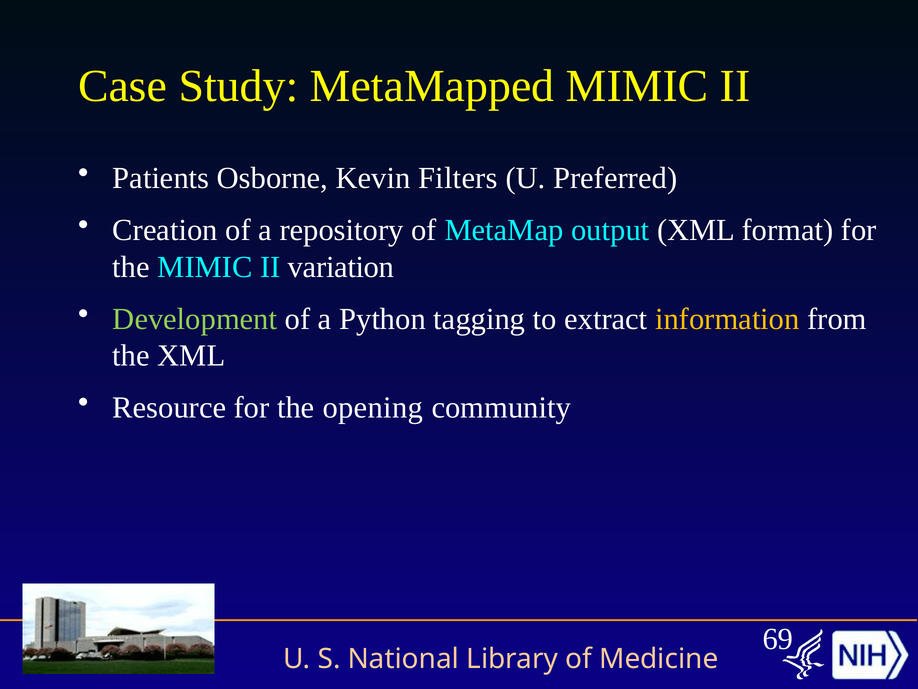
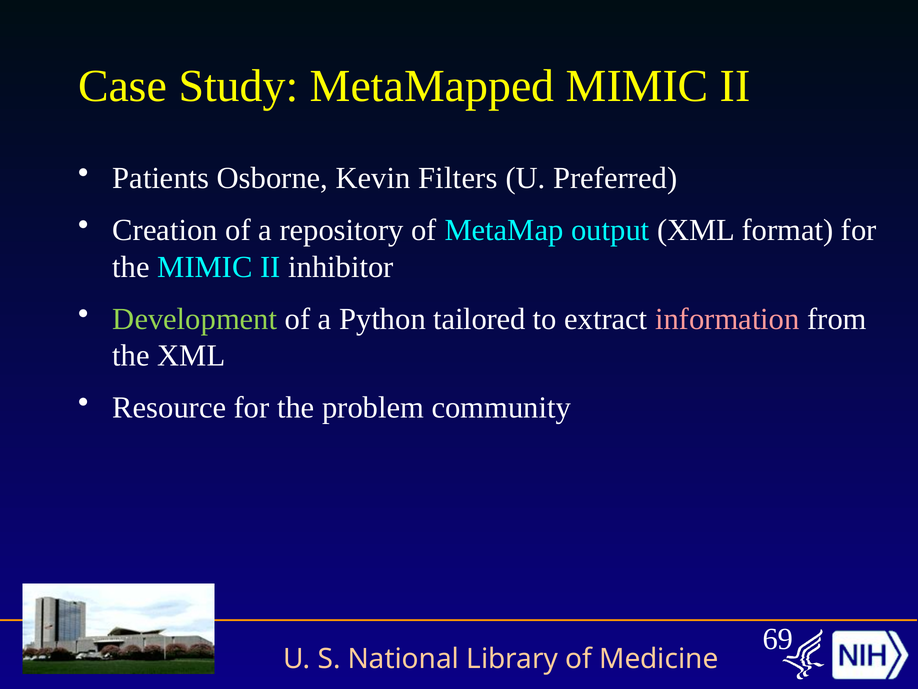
variation: variation -> inhibitor (341, 267)
tagging: tagging -> tailored (479, 319)
information colour: yellow -> pink (727, 319)
opening: opening -> problem (373, 408)
